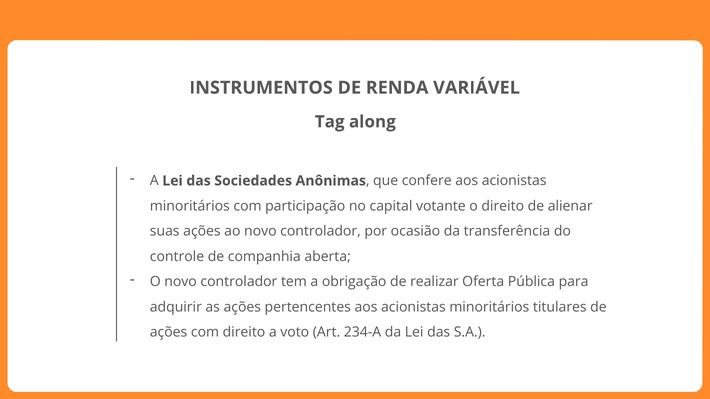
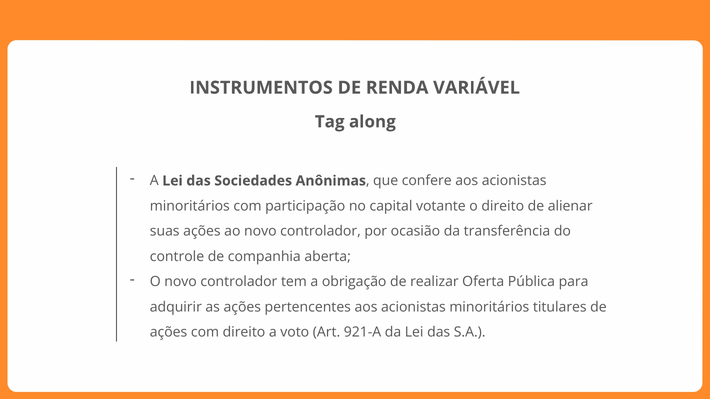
234-A: 234-A -> 921-A (363, 333)
